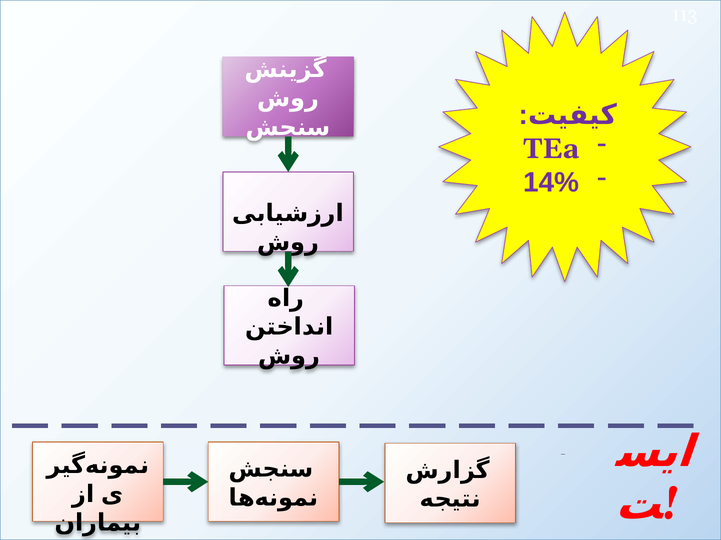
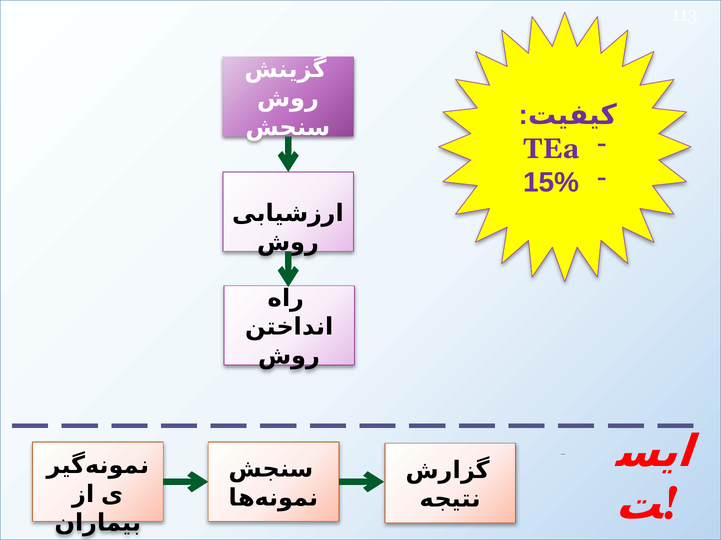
14%: 14% -> 15% (551, 183)
